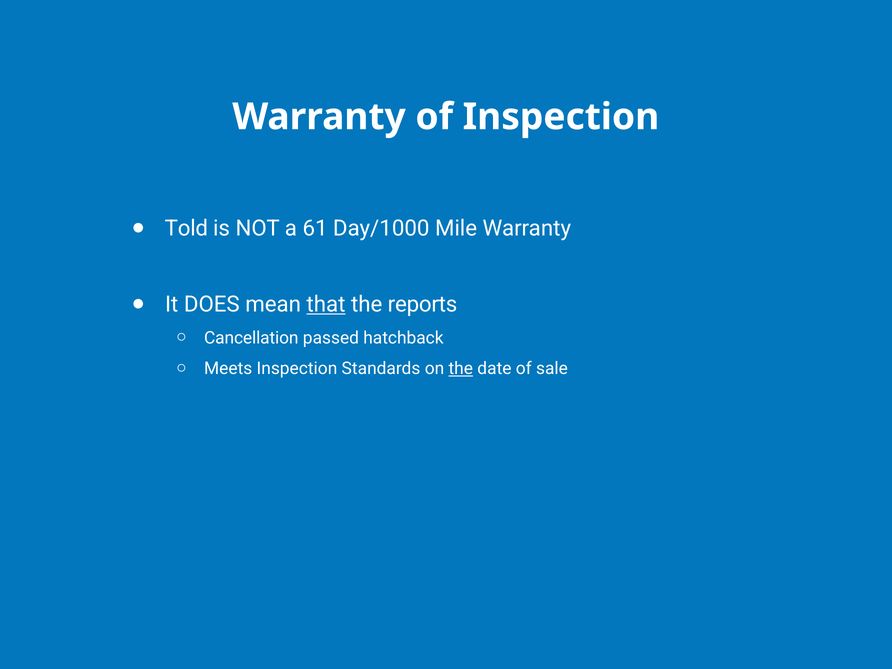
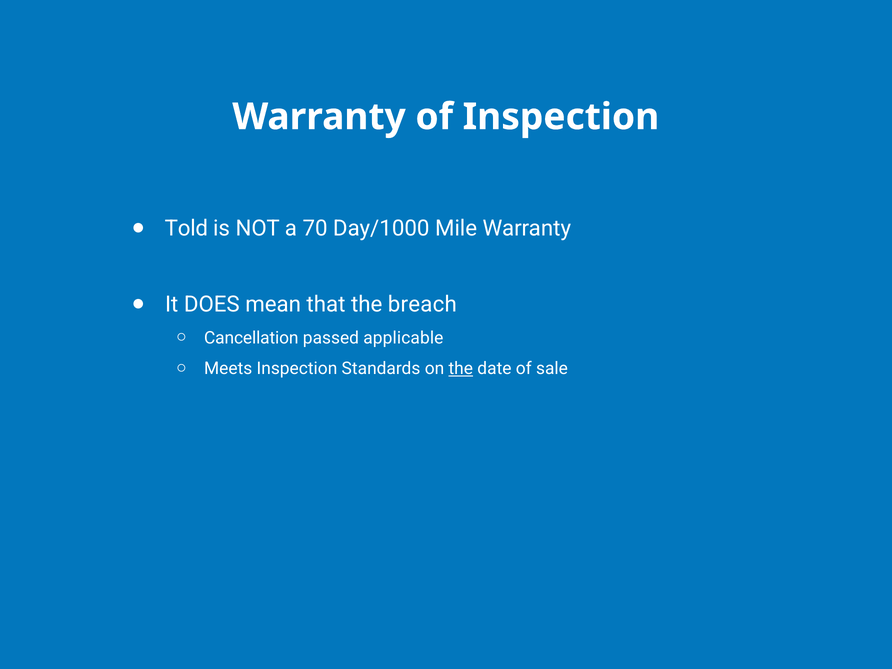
61: 61 -> 70 (315, 228)
that underline: present -> none (326, 304)
reports: reports -> breach (422, 304)
hatchback: hatchback -> applicable (403, 338)
